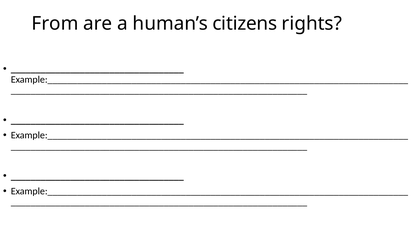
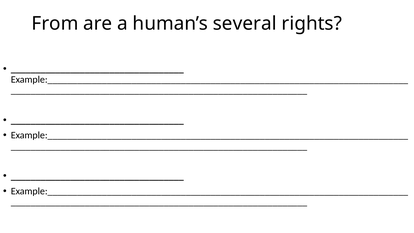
citizens: citizens -> several (245, 23)
